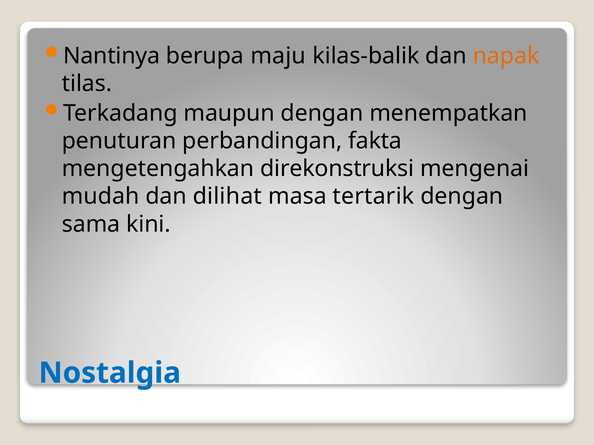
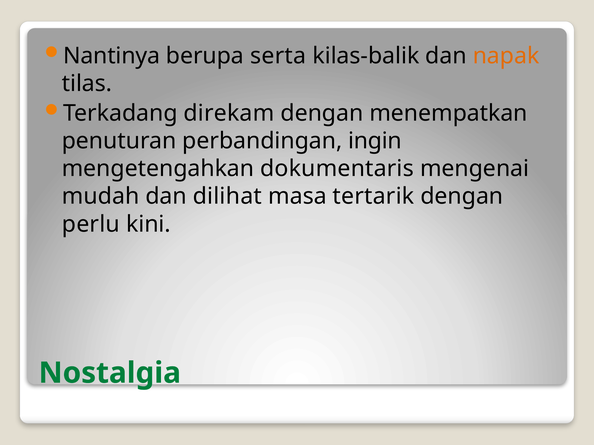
maju: maju -> serta (278, 56)
maupun: maupun -> direkam (229, 113)
fakta: fakta -> ingin (375, 141)
direkonstruksi: direkonstruksi -> dokumentaris (337, 169)
sama: sama -> perlu (91, 224)
Nostalgia colour: blue -> green (110, 373)
